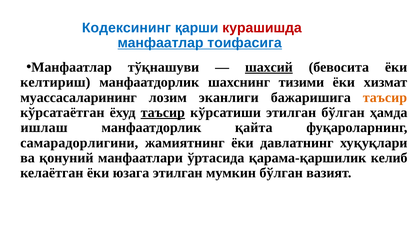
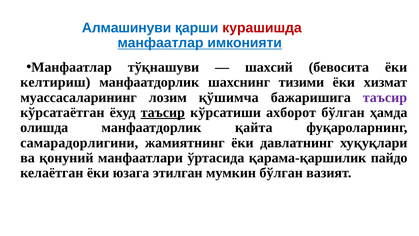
Кодексининг: Кодексининг -> Алмашинуви (127, 28)
тоифасига: тоифасига -> имконияти (245, 43)
шахсий underline: present -> none (269, 67)
эканлиги: эканлиги -> қўшимча (229, 97)
таъсир colour: orange -> purple (385, 97)
кўрсатиши этилган: этилган -> ахборот (291, 112)
ишлаш: ишлаш -> олишда (44, 128)
келиб: келиб -> пайдо (389, 158)
